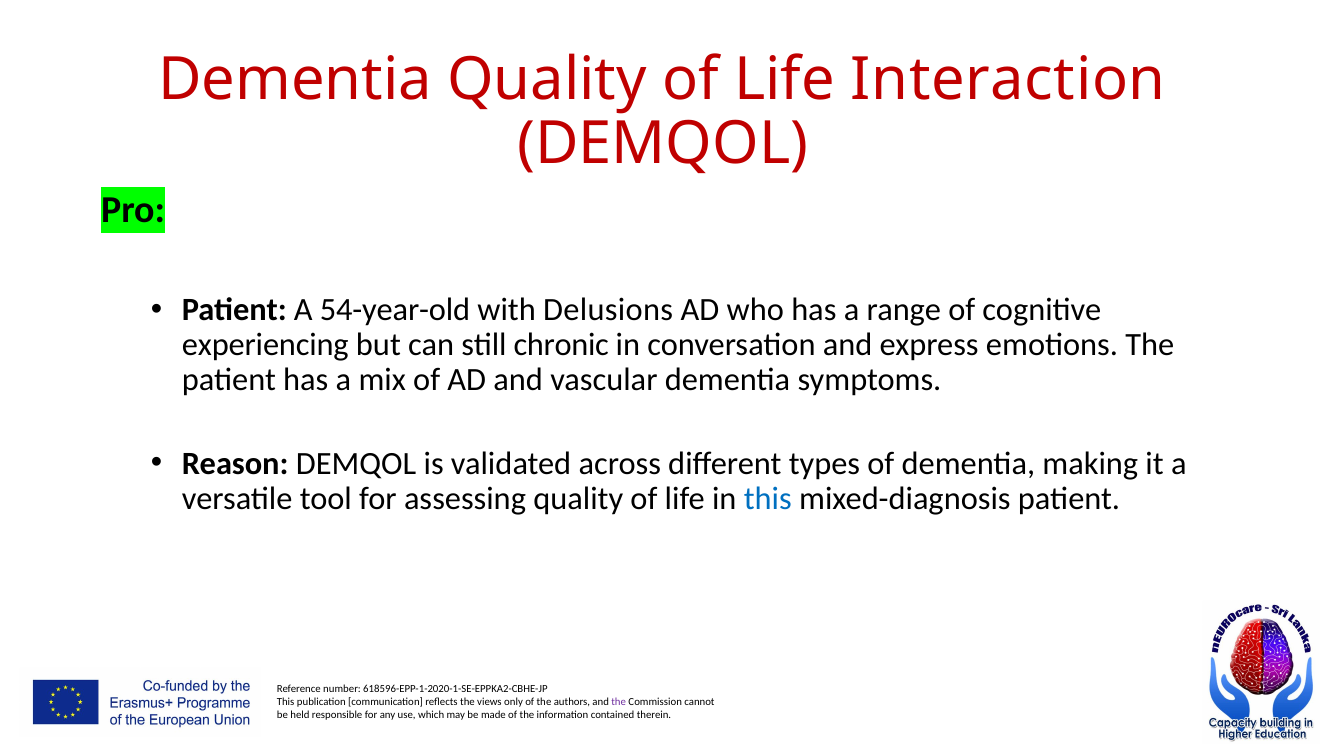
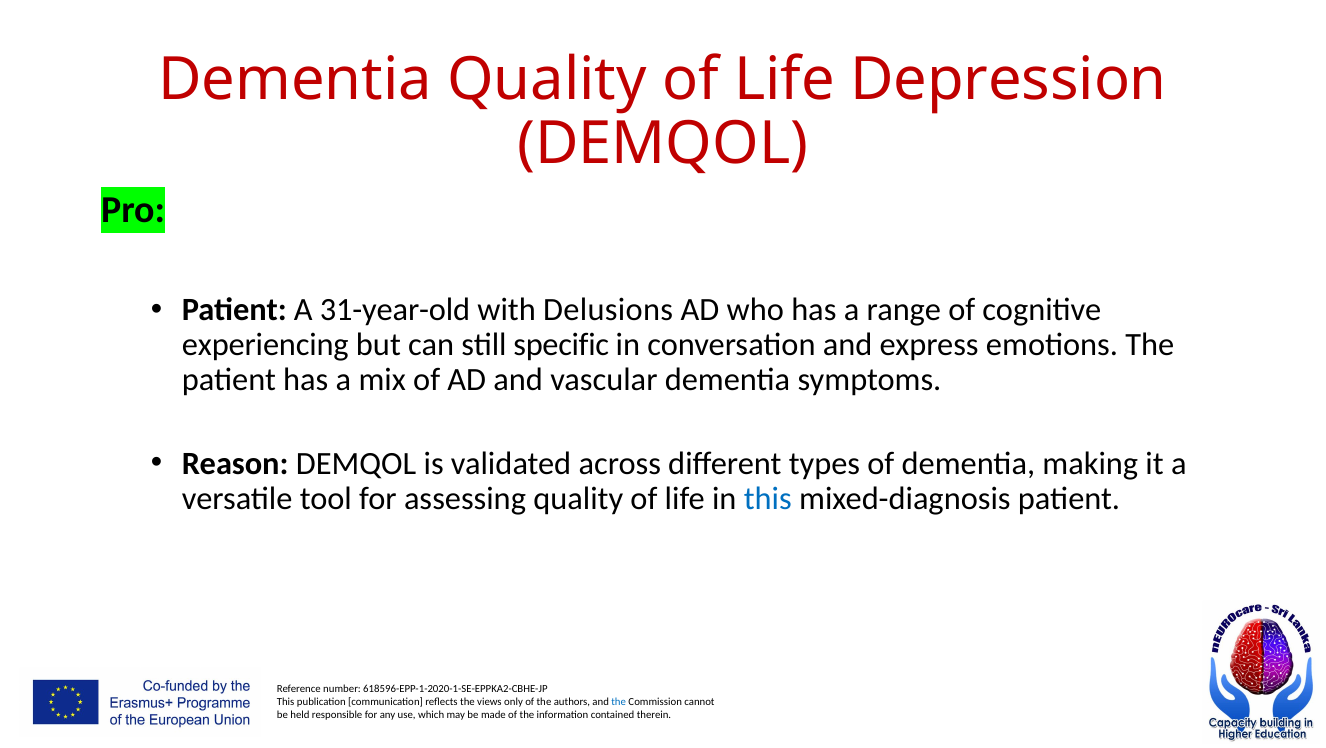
Interaction: Interaction -> Depression (1009, 79)
54-year-old: 54-year-old -> 31-year-old (395, 310)
chronic: chronic -> specific (561, 345)
the colour: purple -> blue (619, 702)
